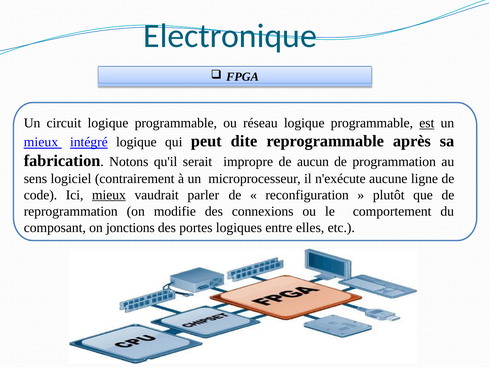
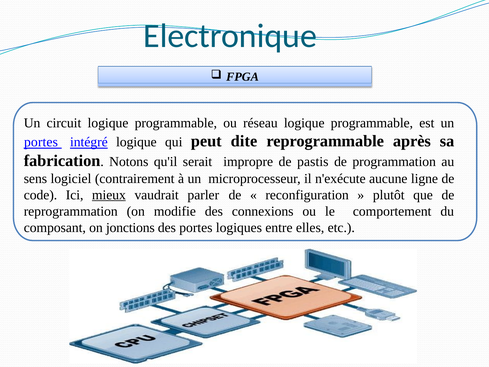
est underline: present -> none (427, 123)
mieux: mieux -> portes (41, 142)
aucun: aucun -> pastis (313, 162)
